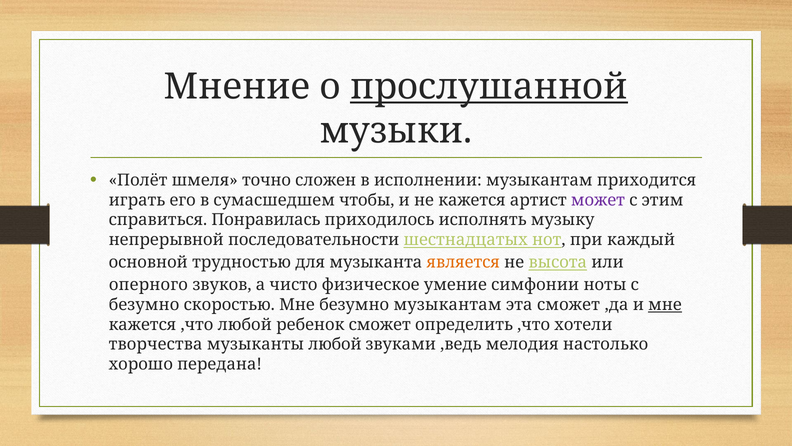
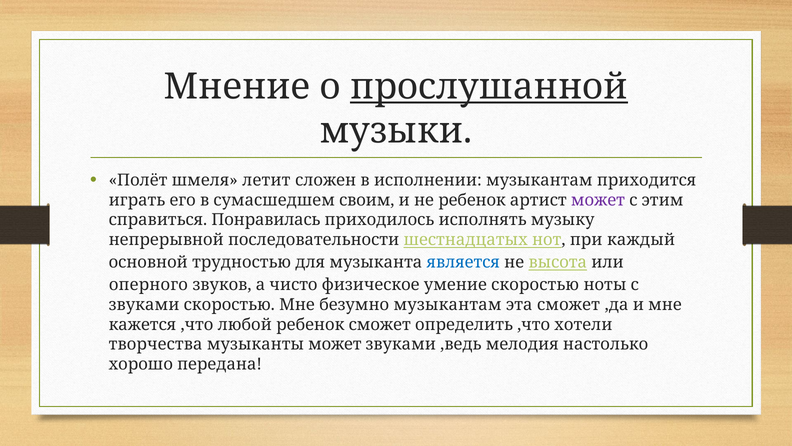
точно: точно -> летит (266, 180)
чтобы: чтобы -> своим (367, 200)
не кажется: кажется -> ребенок (472, 200)
является colour: orange -> blue (463, 262)
умение симфонии: симфонии -> скоростью (535, 285)
безумно: безумно -> звуками (144, 305)
мне underline: present -> none (665, 305)
музыканты любой: любой -> может (335, 344)
